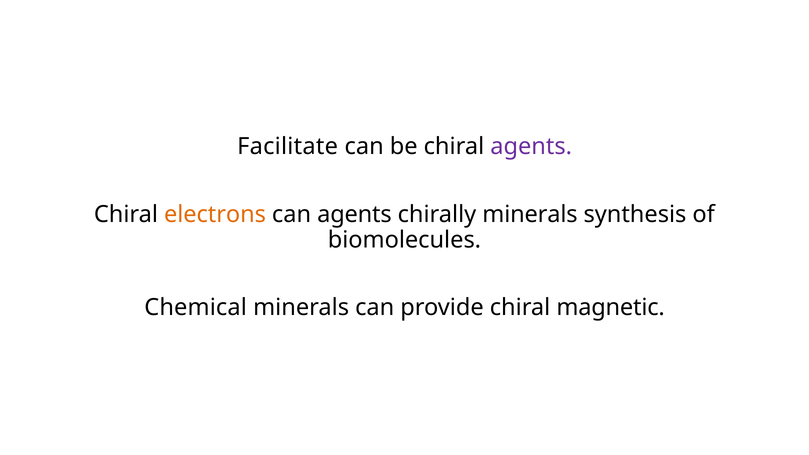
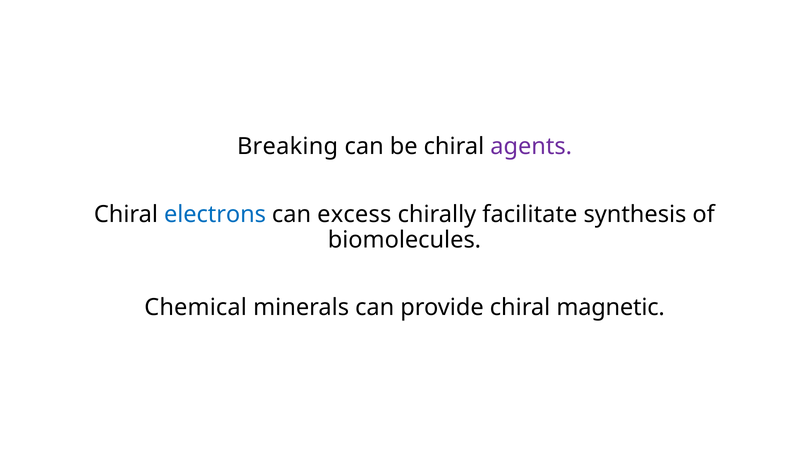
Facilitate: Facilitate -> Breaking (288, 147)
electrons colour: orange -> blue (215, 214)
can agents: agents -> excess (354, 214)
chirally minerals: minerals -> facilitate (530, 214)
